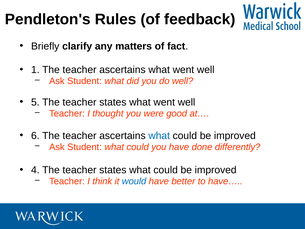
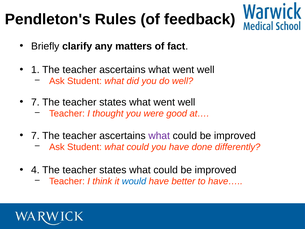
5: 5 -> 7 (35, 102)
6: 6 -> 7 (35, 136)
what colour: blue -> purple (159, 136)
